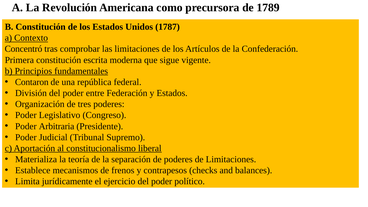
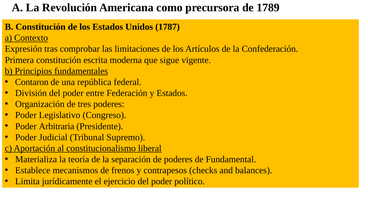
Concentró: Concentró -> Expresión (23, 49)
de Limitaciones: Limitaciones -> Fundamental (231, 159)
